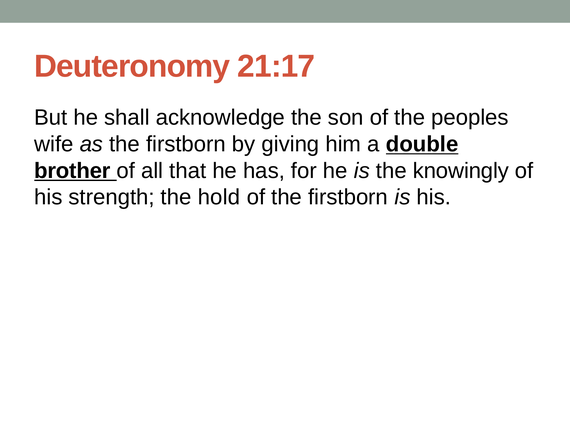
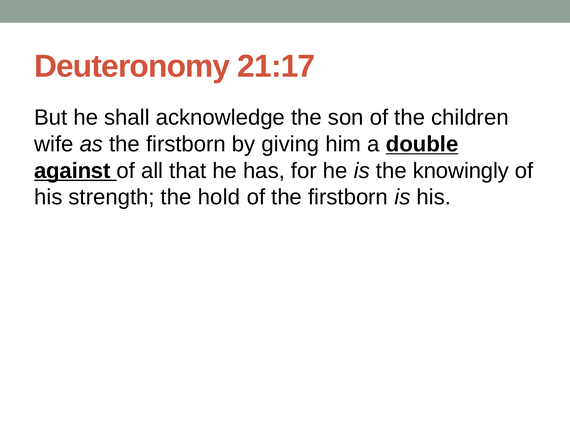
peoples: peoples -> children (470, 117)
brother: brother -> against (72, 171)
